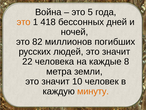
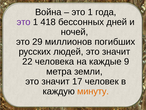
5: 5 -> 1 (90, 12)
это colour: orange -> purple (24, 22)
82: 82 -> 29 (37, 42)
8: 8 -> 9 (127, 61)
10: 10 -> 17 (77, 81)
